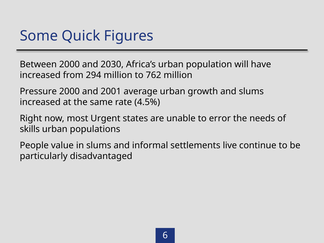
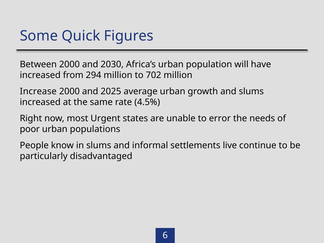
762: 762 -> 702 (154, 75)
Pressure: Pressure -> Increase (38, 91)
2001: 2001 -> 2025 (111, 91)
skills: skills -> poor (30, 129)
value: value -> know (62, 145)
